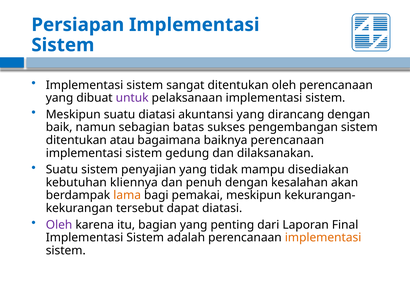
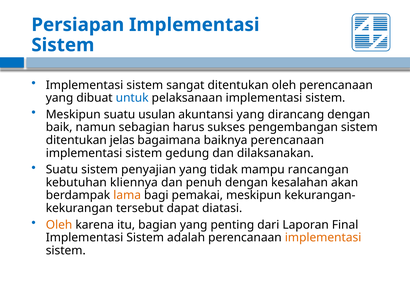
untuk colour: purple -> blue (132, 98)
suatu diatasi: diatasi -> usulan (157, 115)
batas: batas -> harus (189, 128)
atau: atau -> jelas (122, 140)
disediakan: disediakan -> rancangan (318, 170)
Oleh colour: purple -> orange (59, 225)
